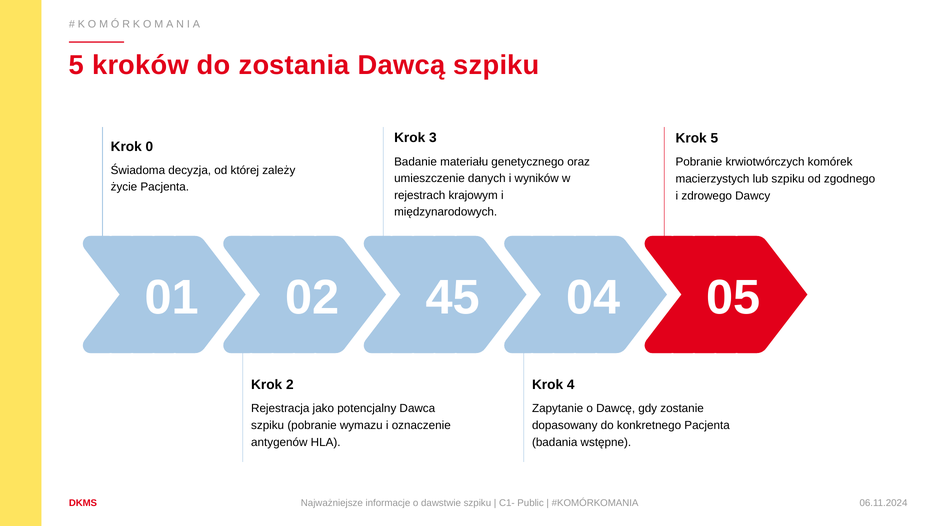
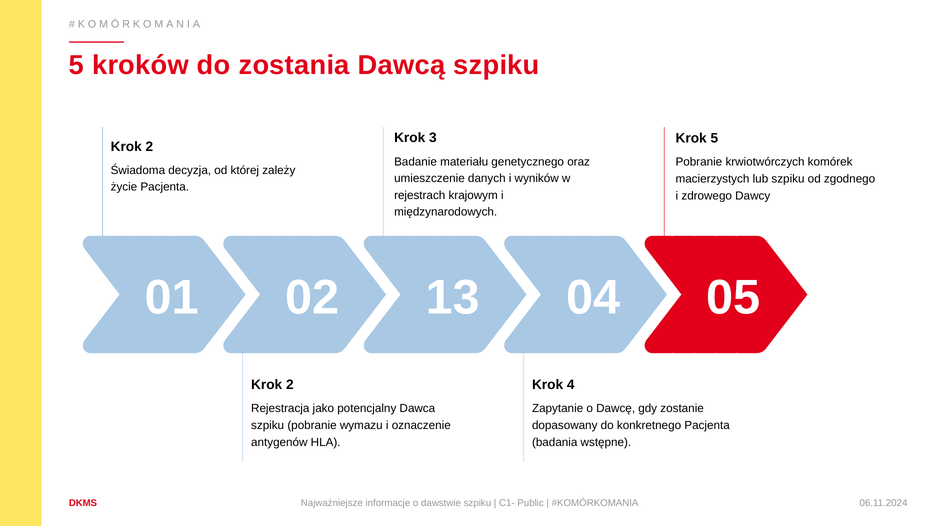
0: 0 -> 2 (149, 147)
45: 45 -> 13 (453, 298)
